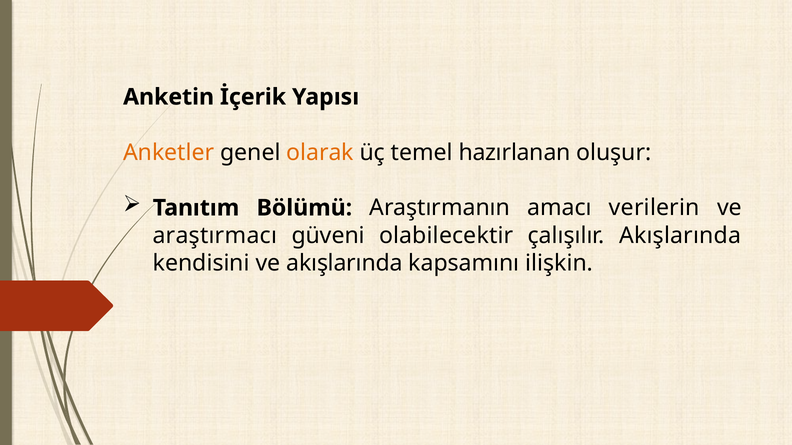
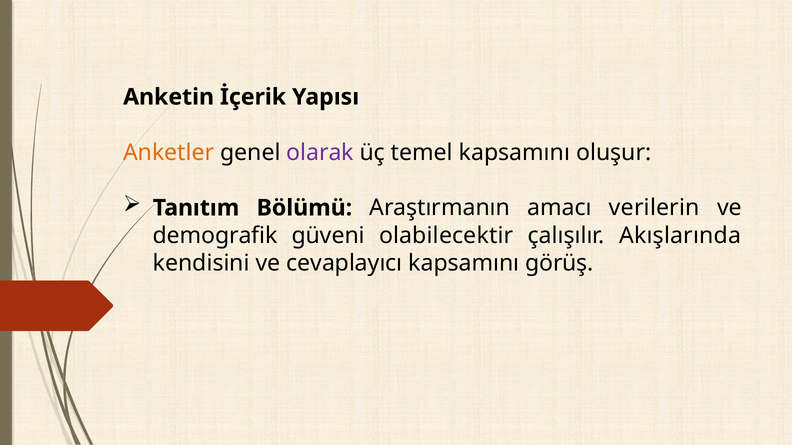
olarak colour: orange -> purple (320, 153)
temel hazırlanan: hazırlanan -> kapsamını (514, 153)
araştırmacı: araştırmacı -> demografik (215, 236)
ve akışlarında: akışlarında -> cevaplayıcı (344, 264)
ilişkin: ilişkin -> görüş (559, 264)
